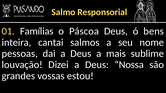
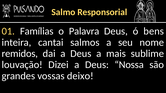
Páscoa: Páscoa -> Palavra (84, 31)
pessoas: pessoas -> remidos (20, 54)
estou: estou -> deixo (80, 76)
